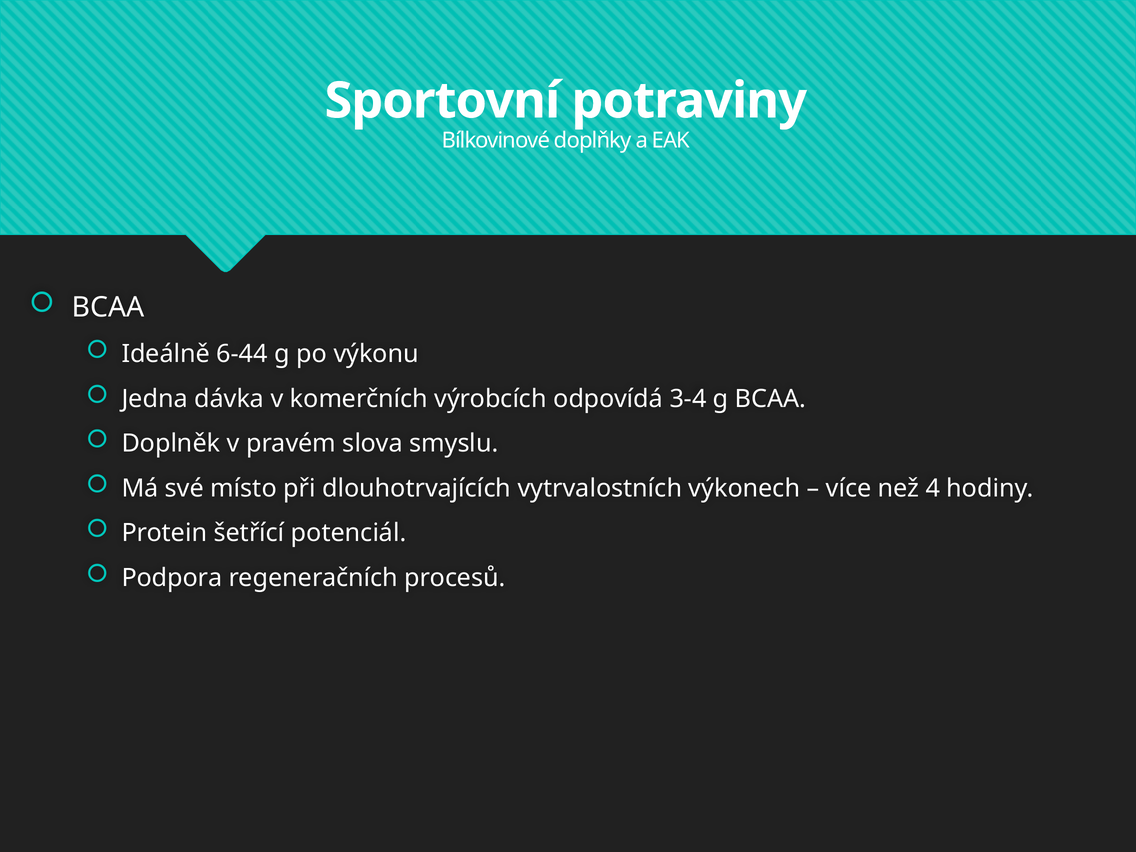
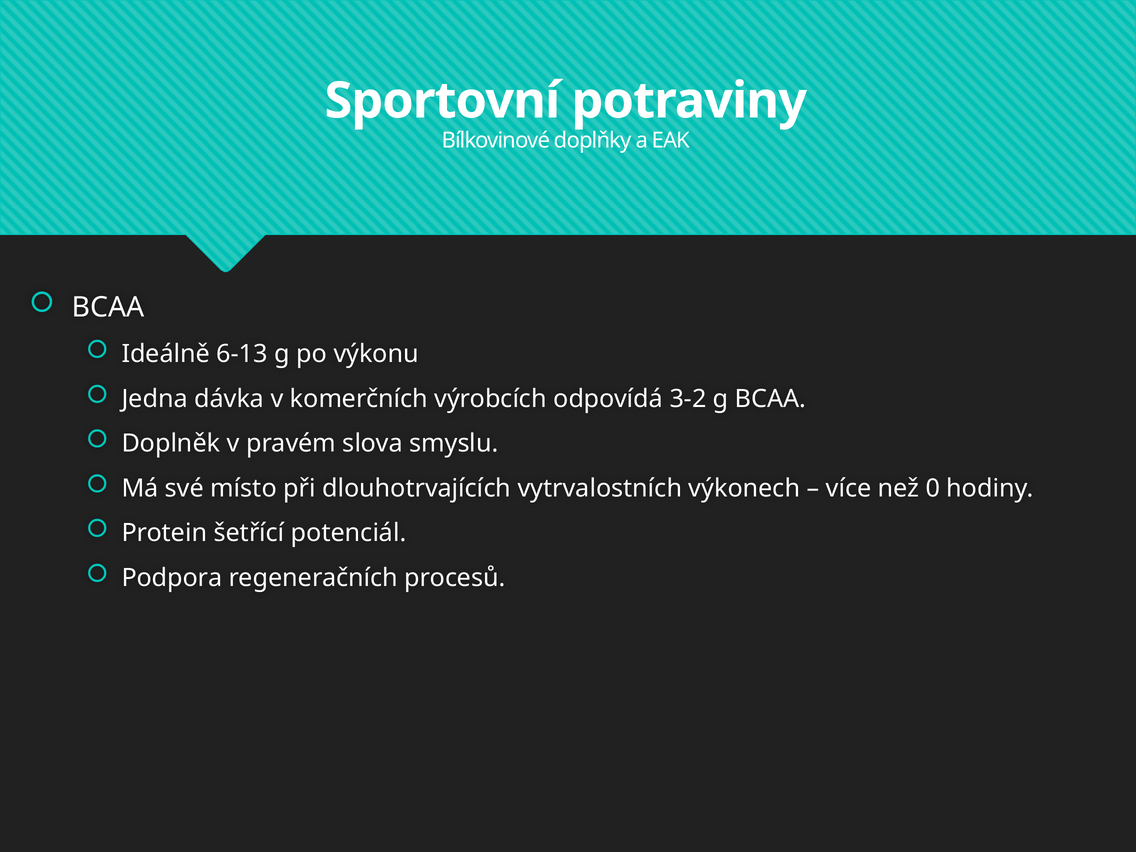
6-44: 6-44 -> 6-13 (242, 354)
3-4: 3-4 -> 3-2 (688, 399)
4: 4 -> 0 (933, 488)
